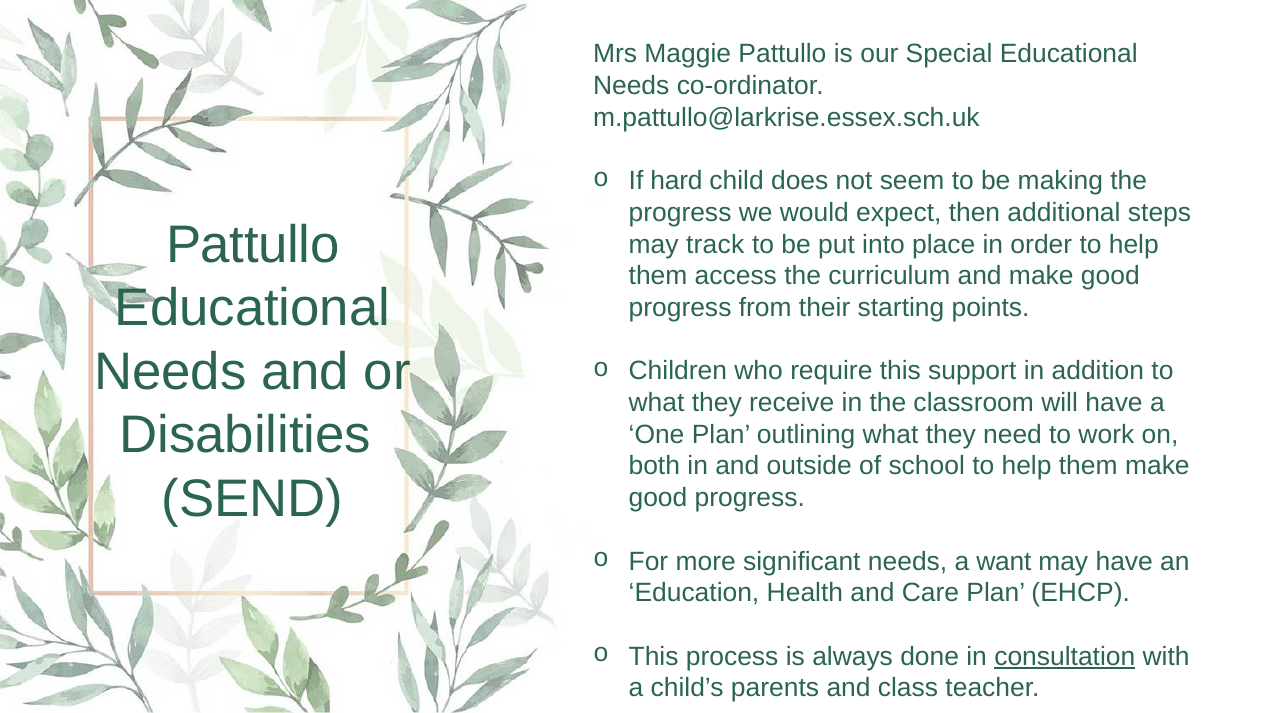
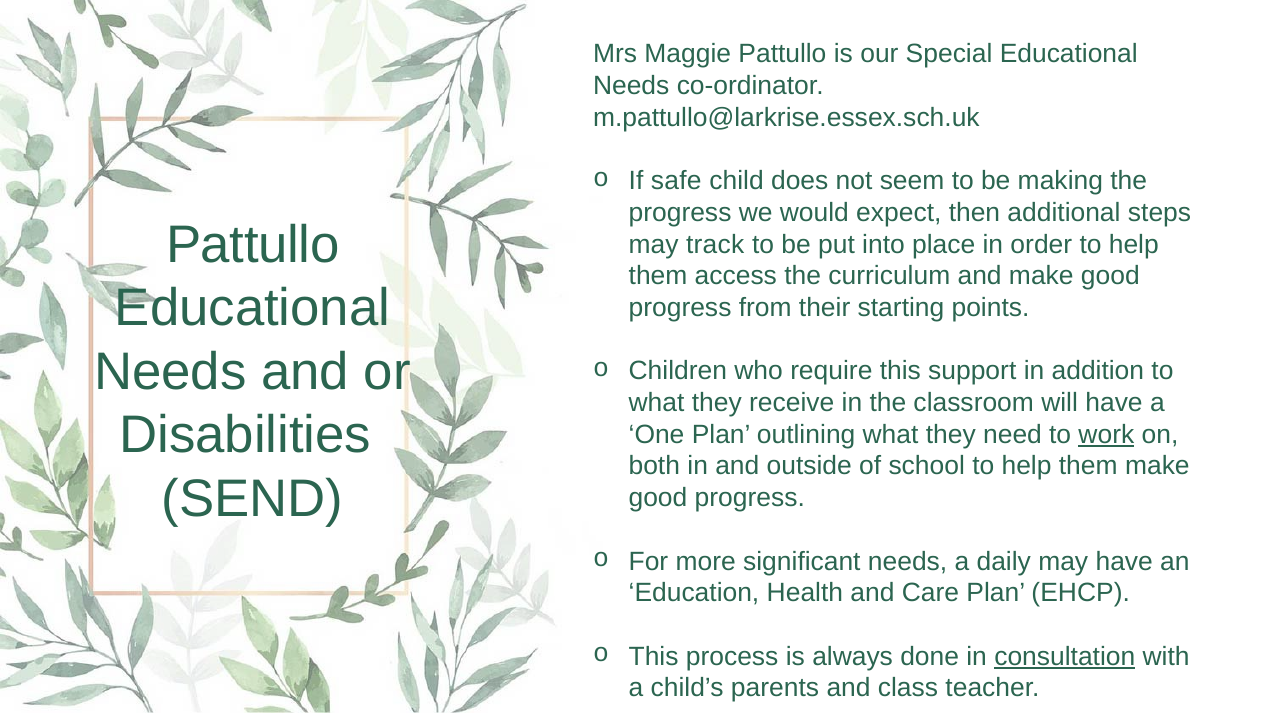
hard: hard -> safe (676, 181)
work underline: none -> present (1106, 434)
want: want -> daily (1004, 561)
